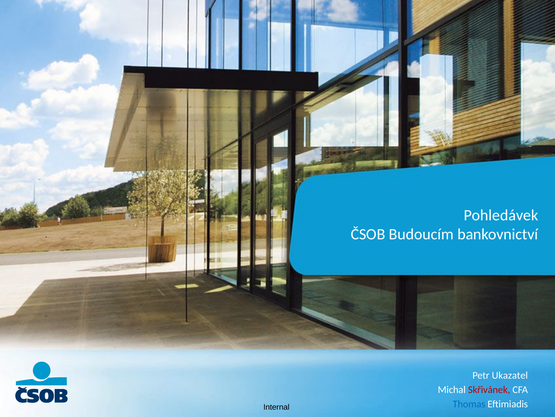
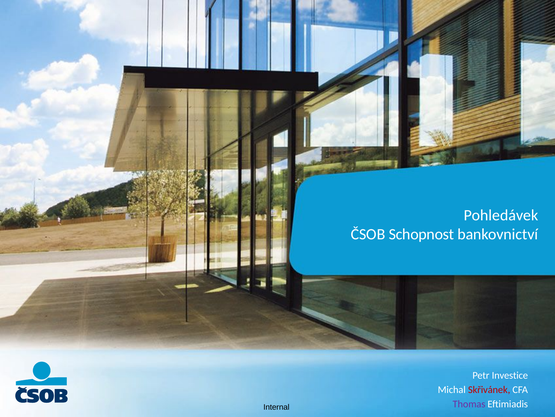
Budoucím: Budoucím -> Schopnost (421, 234)
Ukazatel: Ukazatel -> Investice (510, 375)
Thomas colour: blue -> purple (469, 404)
